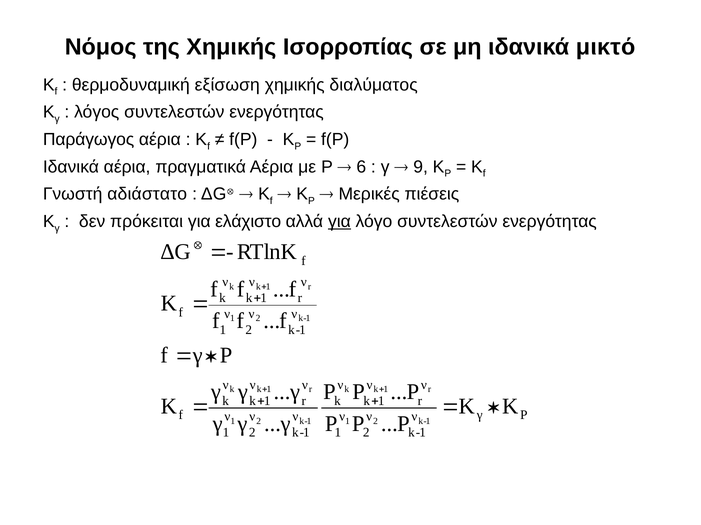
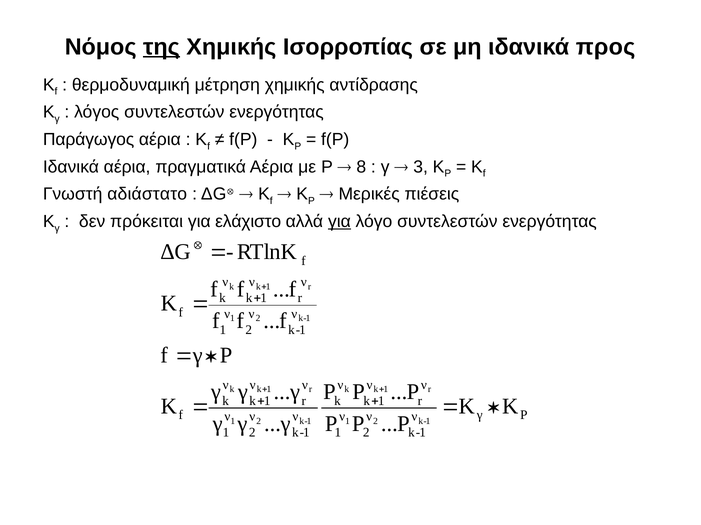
της underline: none -> present (161, 47)
μικτό: μικτό -> προς (606, 47)
εξίσωση: εξίσωση -> μέτρηση (227, 85)
διαλύματος: διαλύματος -> αντίδρασης (374, 85)
6: 6 -> 8 (361, 167)
9: 9 -> 3 (421, 167)
